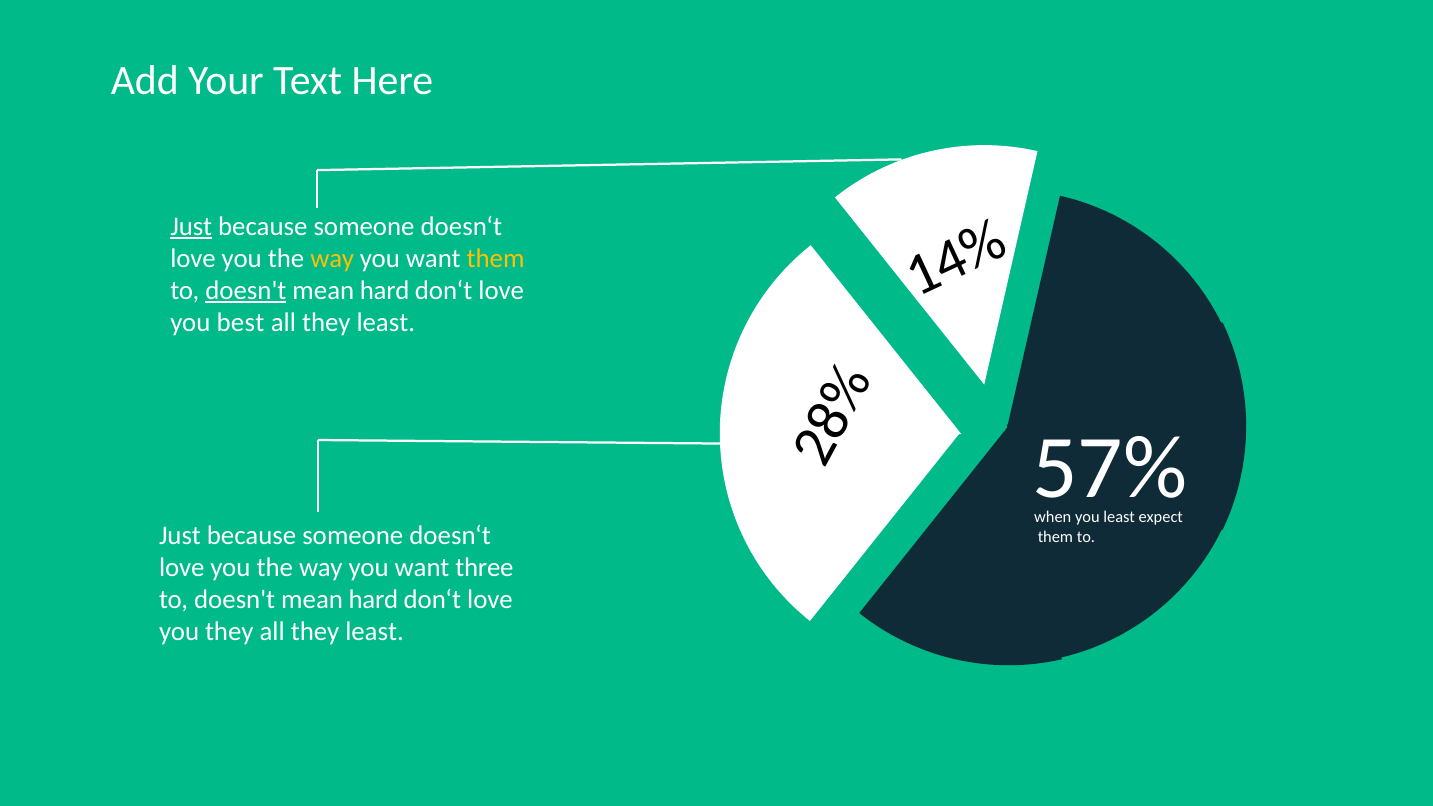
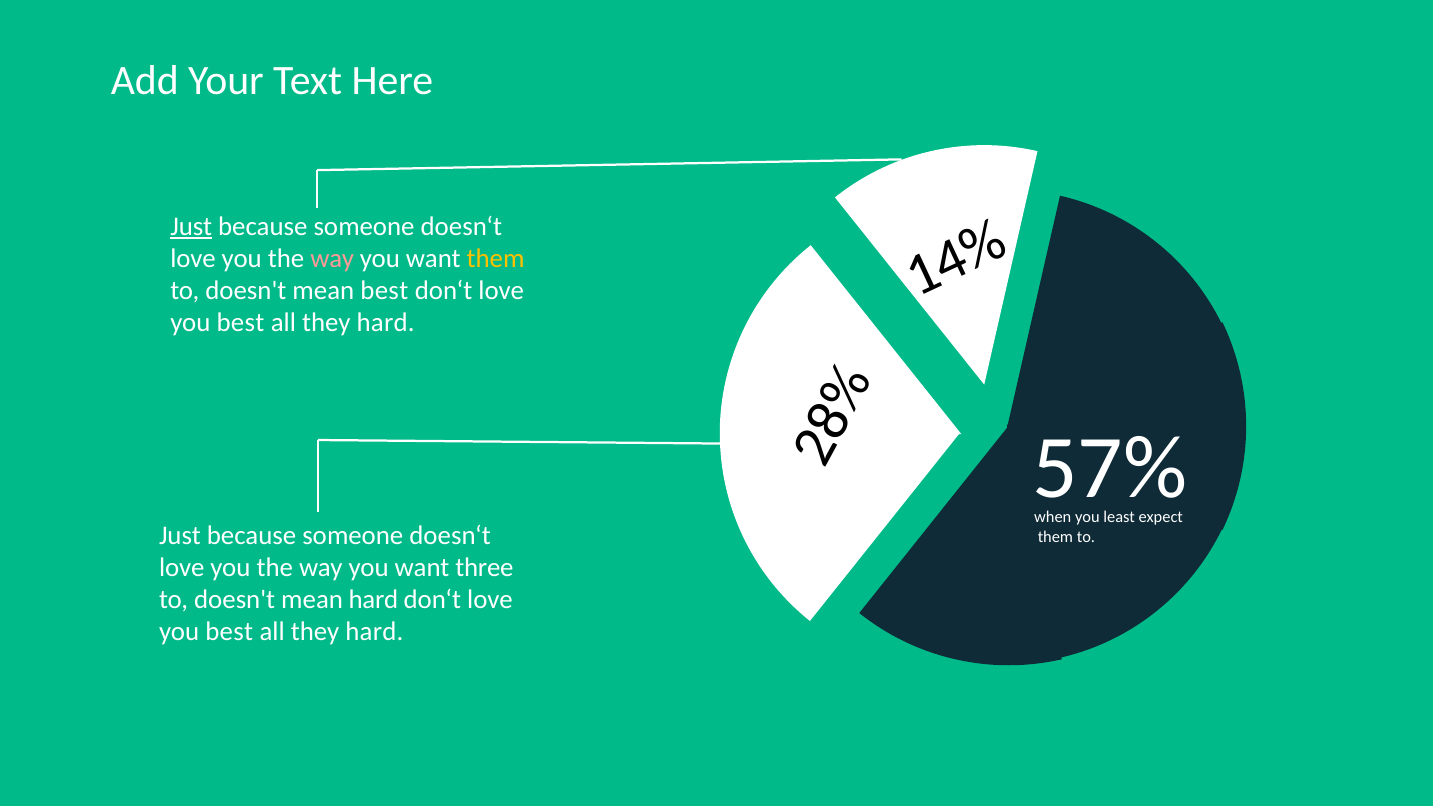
way colour: yellow -> pink (332, 259)
doesn't underline: present -> none (246, 291)
hard: hard -> best (384, 291)
least: least -> hard (386, 323)
they: they -> best (229, 632)
least: least -> hard (374, 632)
